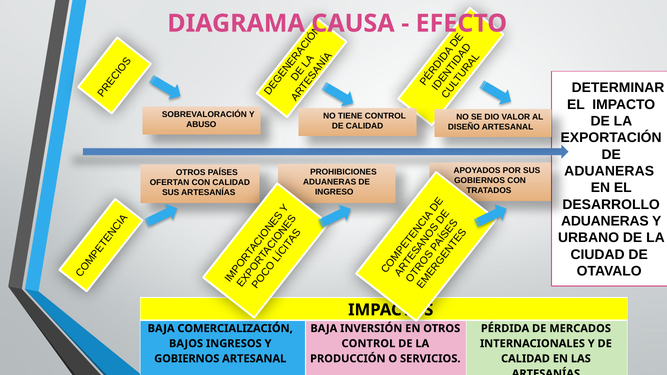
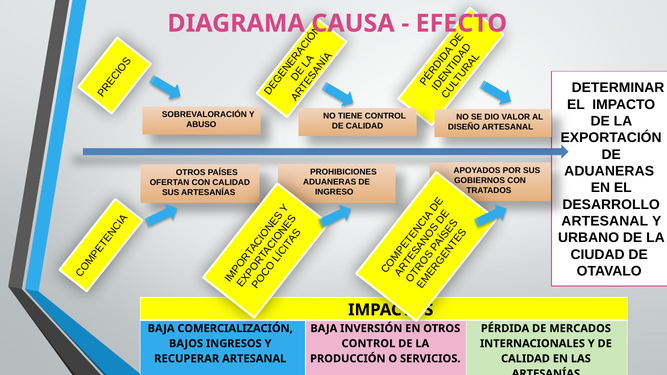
ADUANERAS: ADUANERAS -> ARTESANAL (605, 221)
GOBIERNOS: GOBIERNOS -> RECUPERAR (187, 359)
